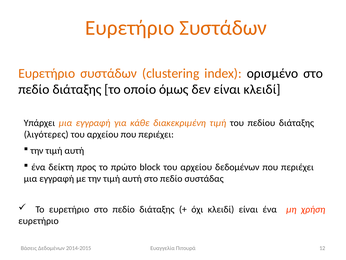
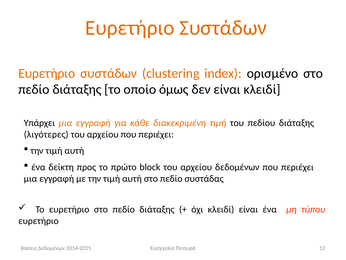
χρήση: χρήση -> τύπου (313, 209)
